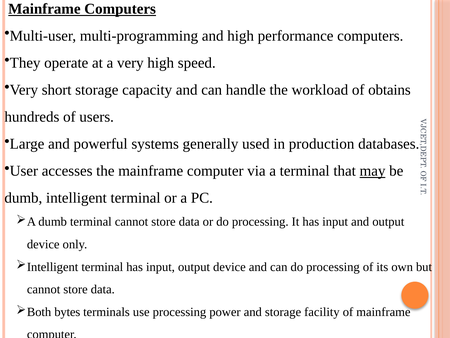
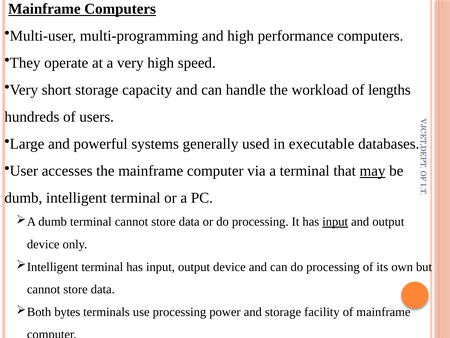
obtains: obtains -> lengths (389, 90)
production: production -> executable (322, 144)
input underline: none -> present (335, 221)
